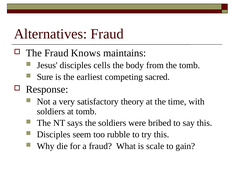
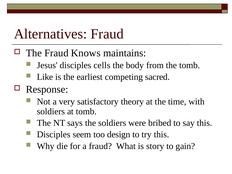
Sure: Sure -> Like (45, 77)
rubble: rubble -> design (119, 135)
scale: scale -> story (155, 146)
